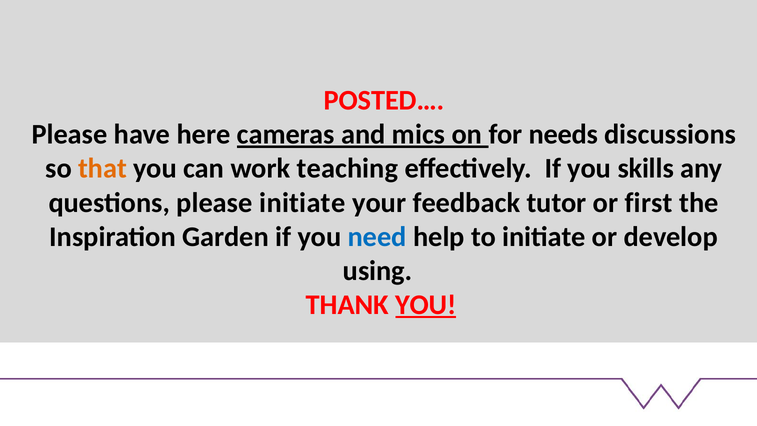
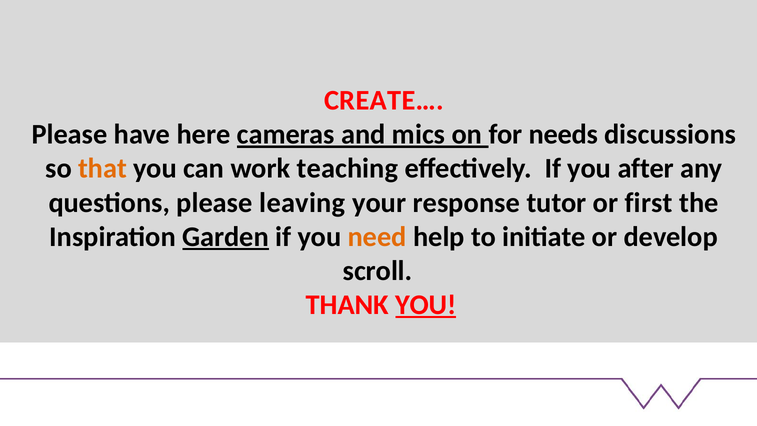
POSTED…: POSTED… -> CREATE… (384, 100)
skills: skills -> after (646, 168)
please initiate: initiate -> leaving (302, 203)
feedback: feedback -> response (466, 203)
Garden underline: none -> present (226, 237)
need colour: blue -> orange (377, 237)
using: using -> scroll (378, 271)
